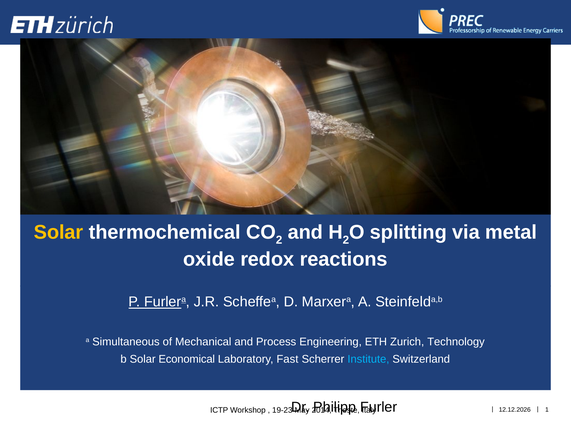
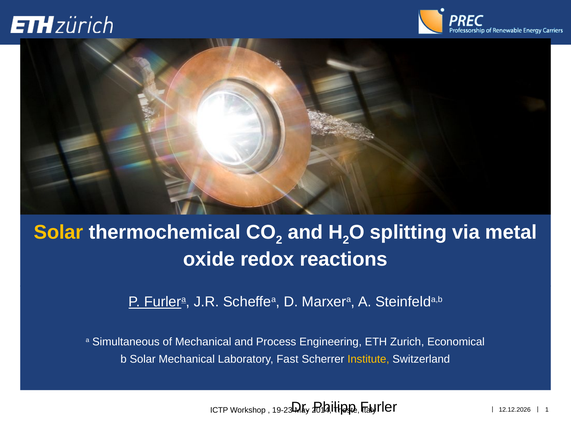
Technology: Technology -> Economical (456, 341)
Solar Economical: Economical -> Mechanical (187, 359)
Institute colour: light blue -> yellow (368, 359)
